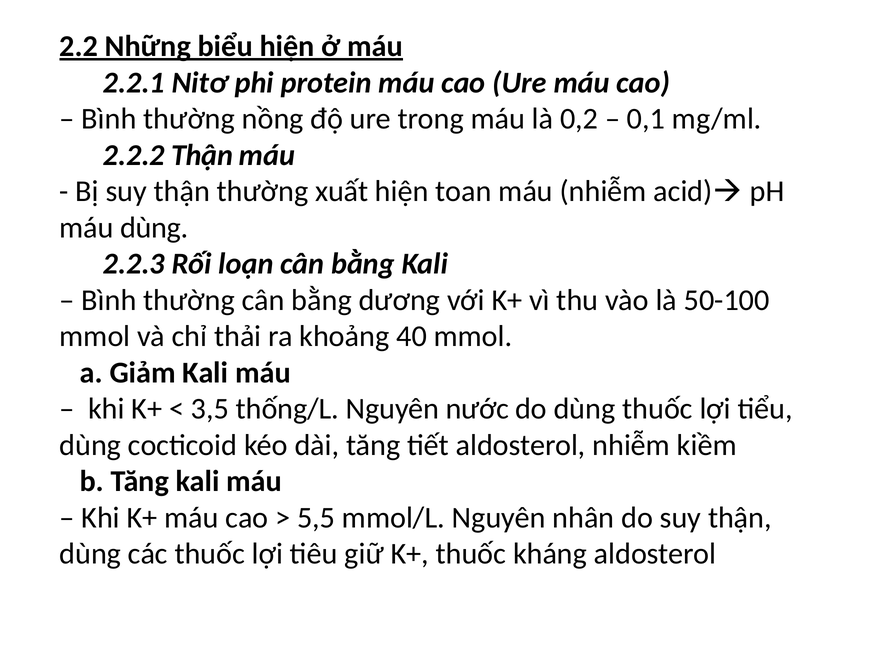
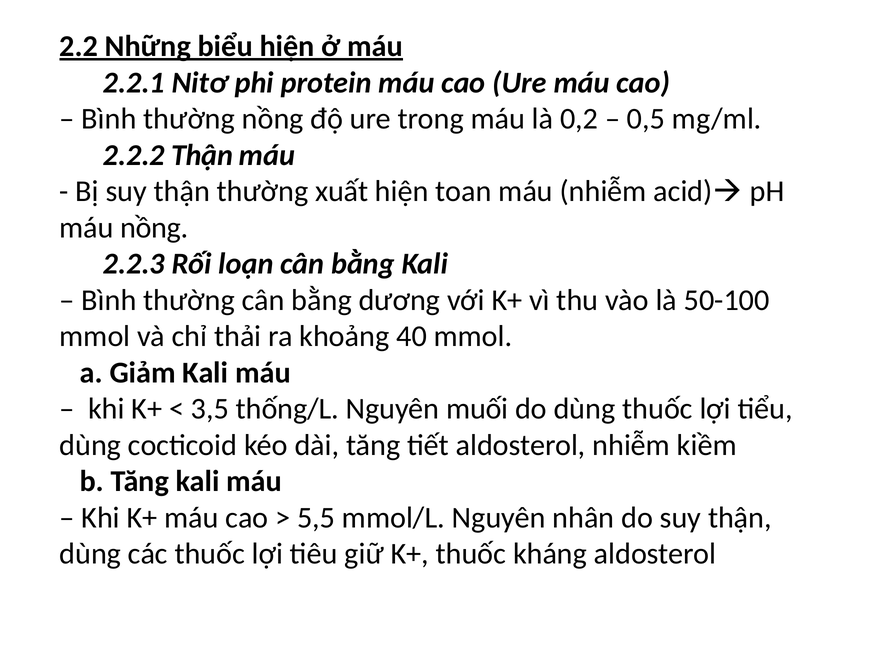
0,1: 0,1 -> 0,5 (646, 119)
máu dùng: dùng -> nồng (154, 228)
nước: nước -> muối (477, 409)
